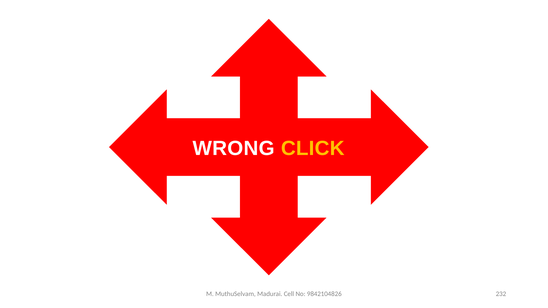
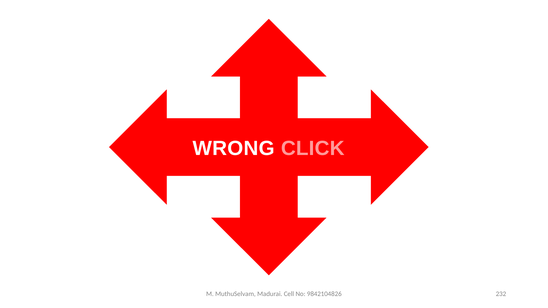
CLICK colour: yellow -> pink (313, 149)
